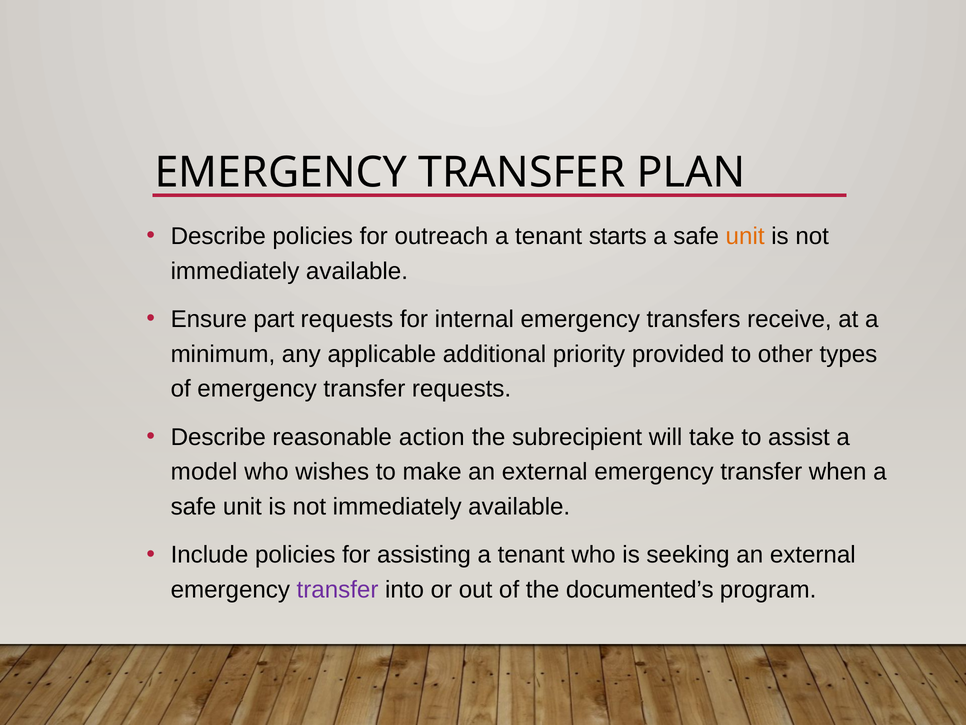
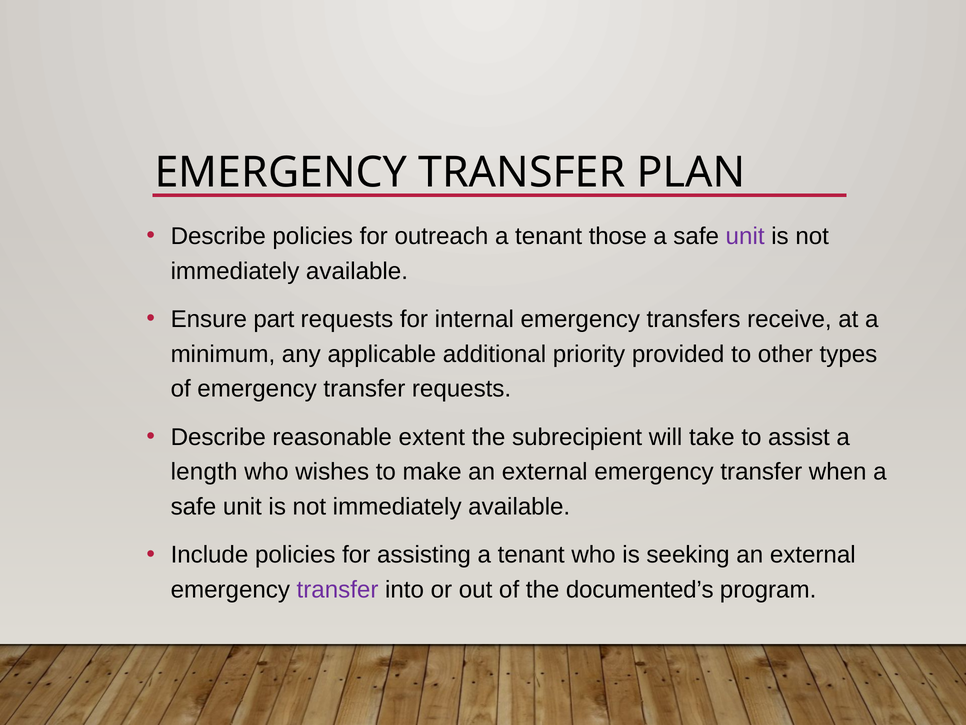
starts: starts -> those (618, 236)
unit colour: orange -> purple (745, 236)
action: action -> extent (432, 437)
model: model -> length (204, 471)
